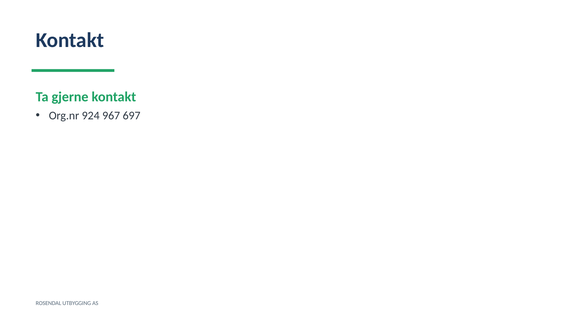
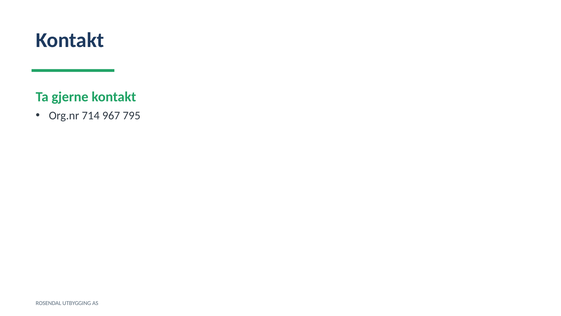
924: 924 -> 714 (91, 115)
697: 697 -> 795 (132, 115)
